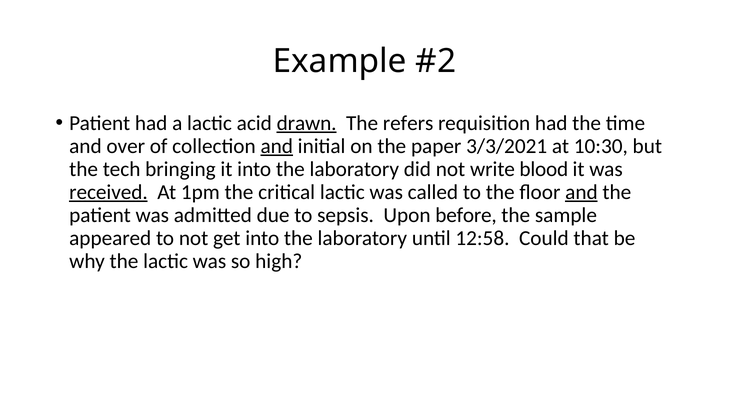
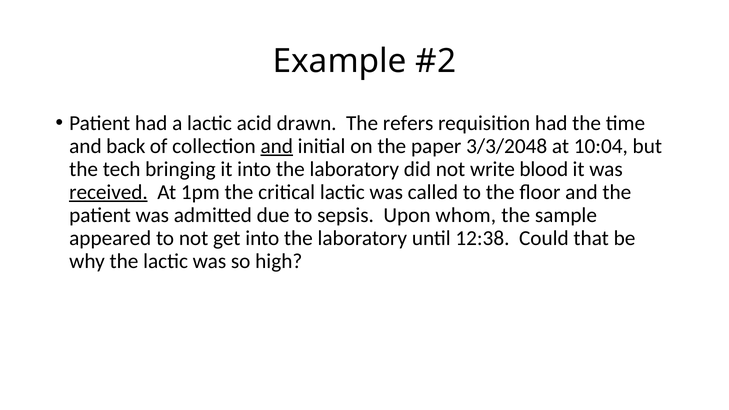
drawn underline: present -> none (307, 123)
over: over -> back (126, 146)
3/3/2021: 3/3/2021 -> 3/3/2048 (507, 146)
10:30: 10:30 -> 10:04 (601, 146)
and underline: present -> none (581, 192)
before: before -> whom (466, 215)
12:58: 12:58 -> 12:38 (482, 238)
